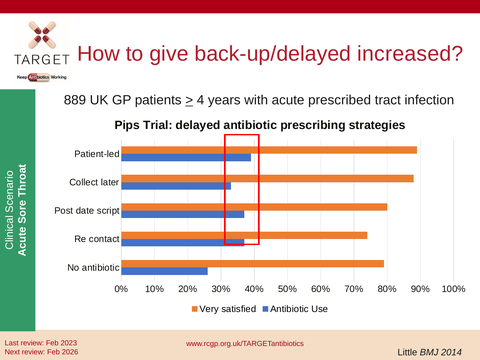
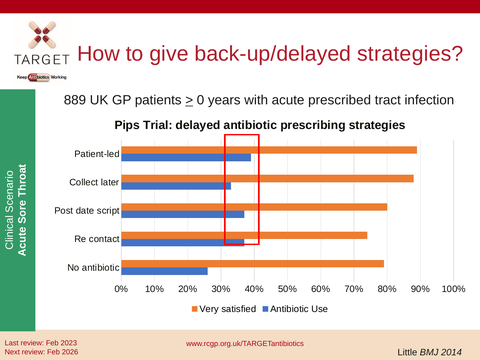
back-up/delayed increased: increased -> strategies (410, 54)
4: 4 -> 0 (201, 100)
